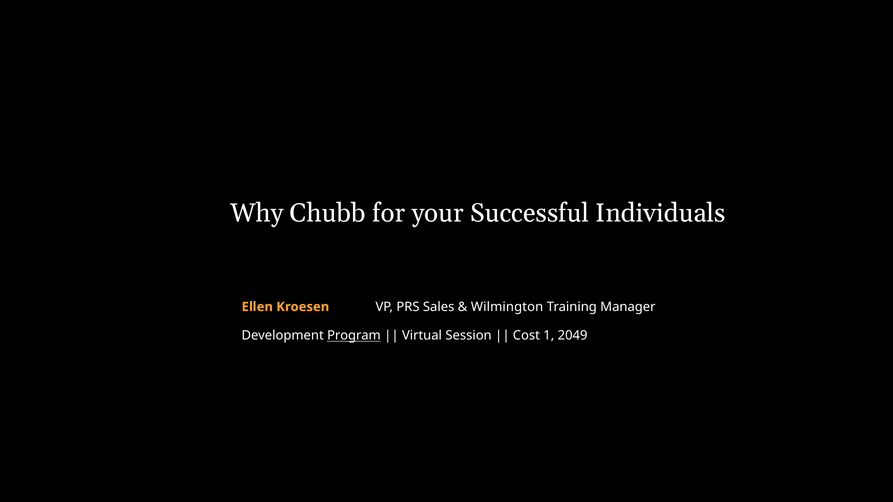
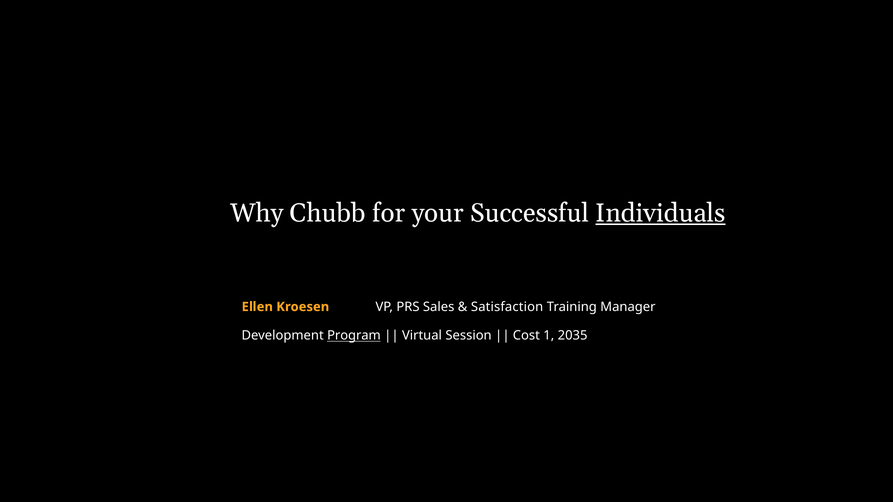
Individuals underline: none -> present (661, 213)
Wilmington: Wilmington -> Satisfaction (507, 307)
2049: 2049 -> 2035 (573, 336)
